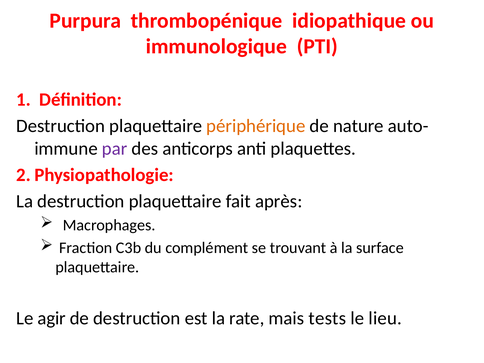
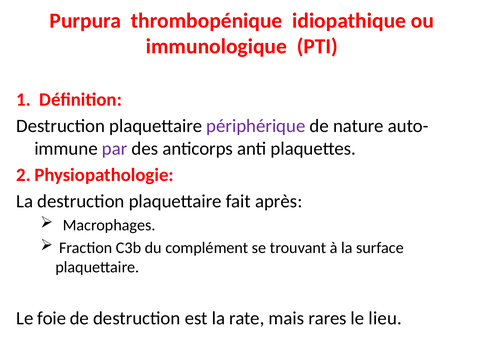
périphérique colour: orange -> purple (256, 126)
agir: agir -> foie (52, 318)
tests: tests -> rares (328, 318)
